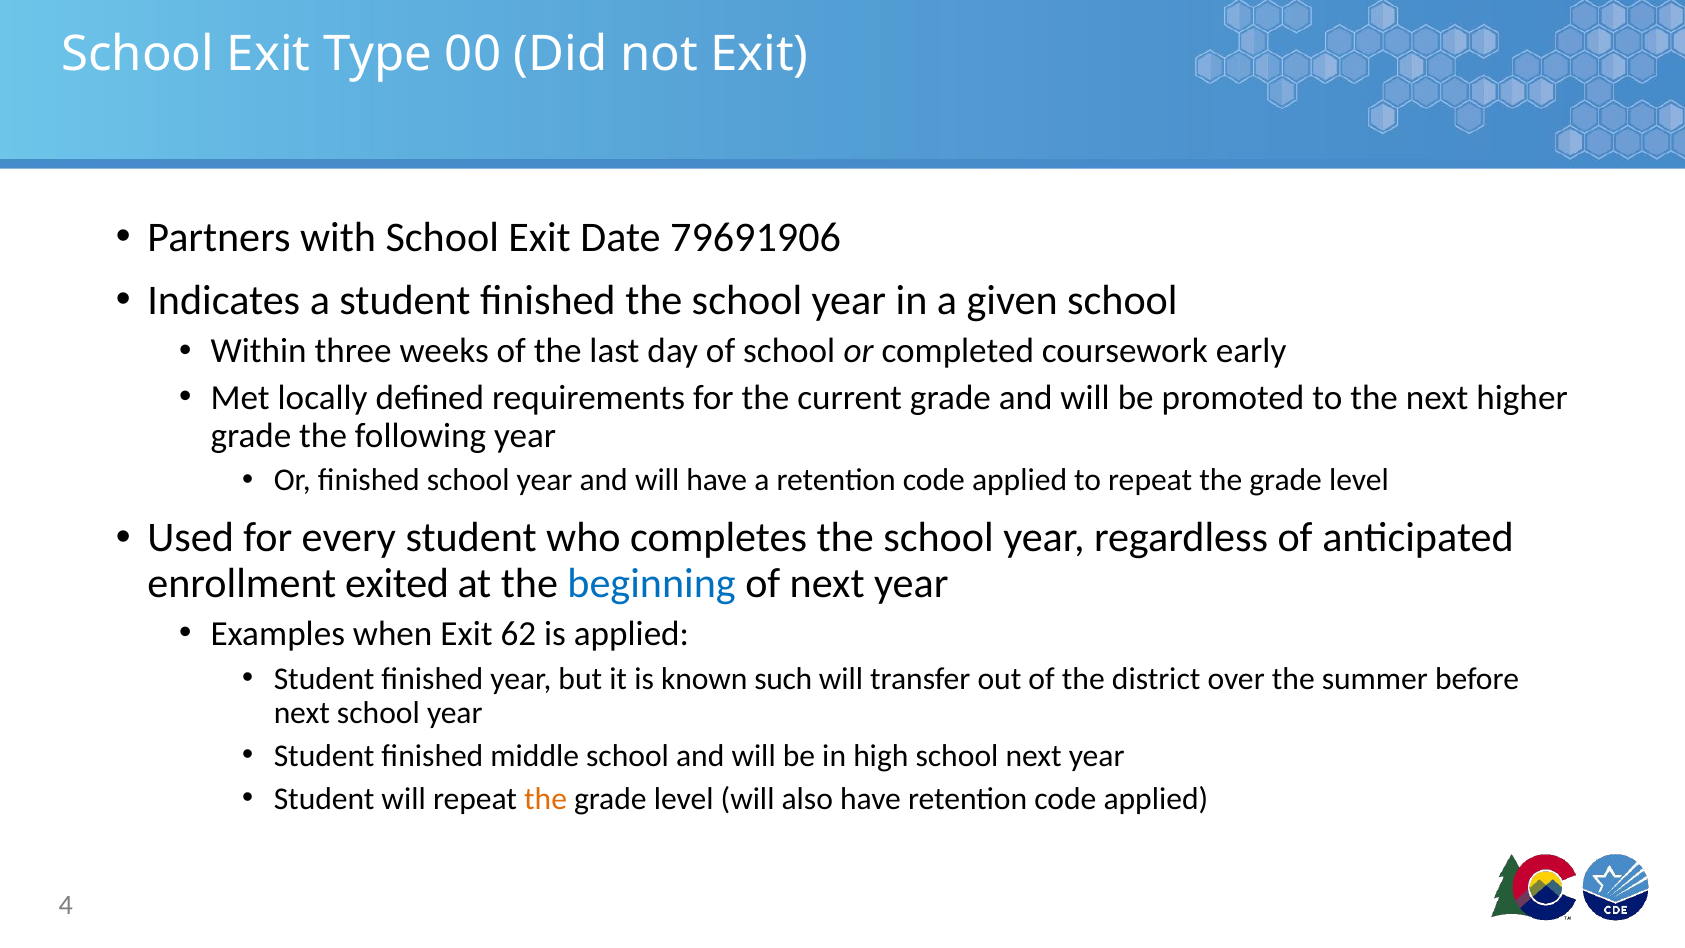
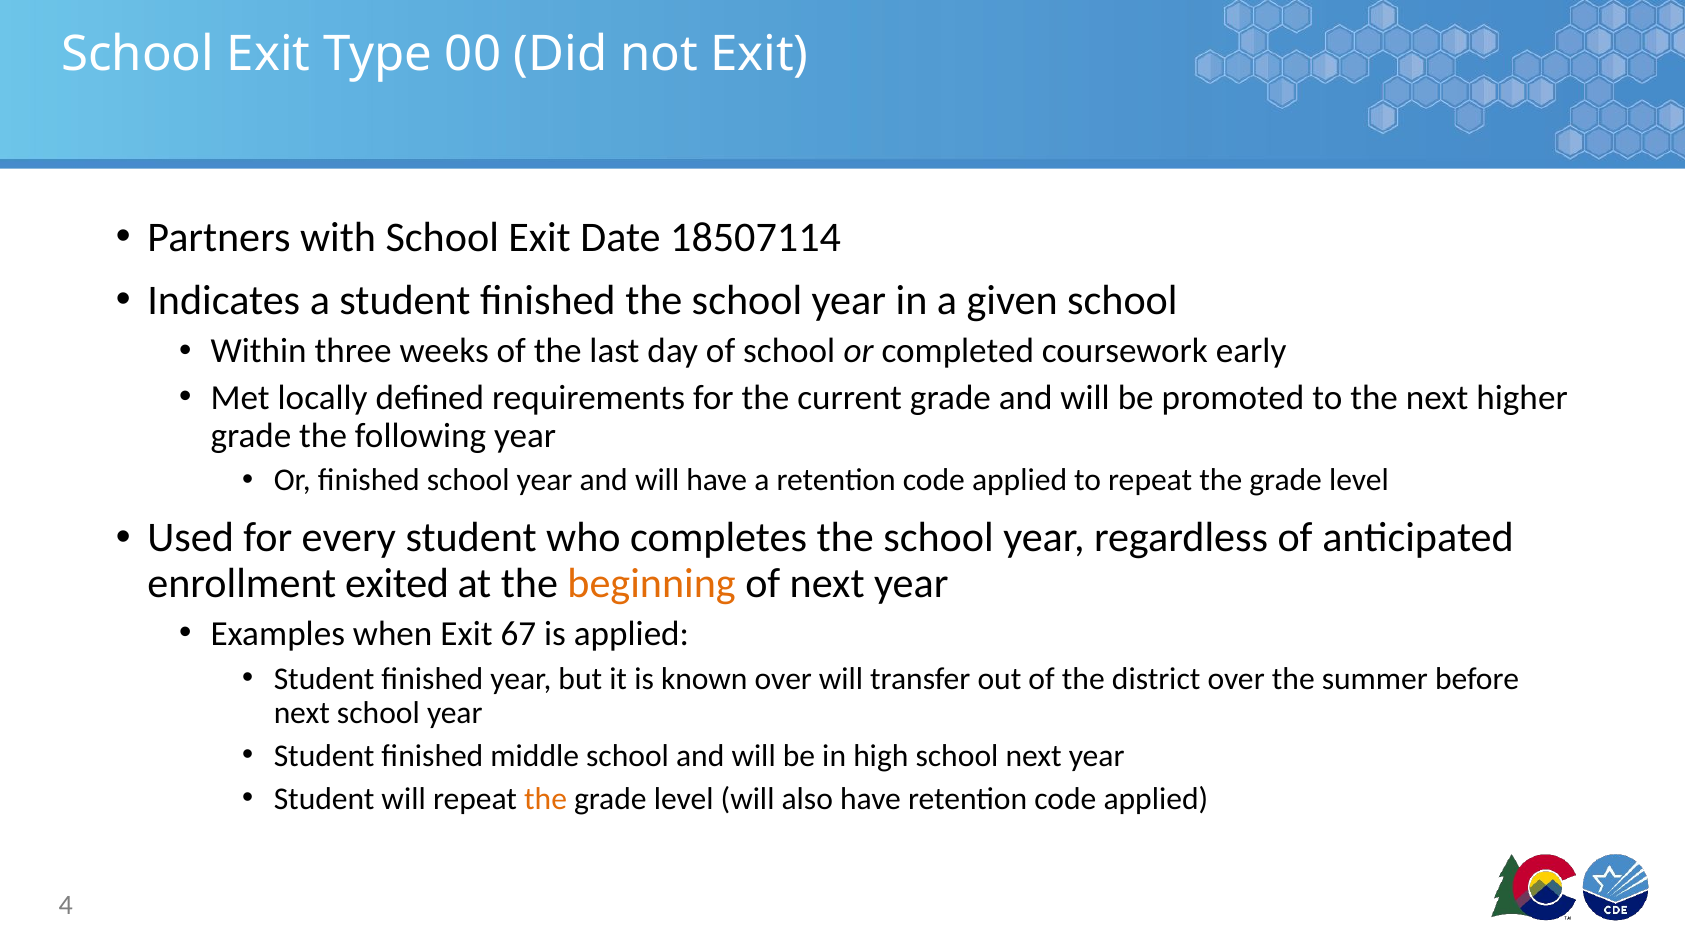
79691906: 79691906 -> 18507114 (756, 237)
beginning colour: blue -> orange (652, 583)
62: 62 -> 67 (518, 634)
known such: such -> over (783, 679)
